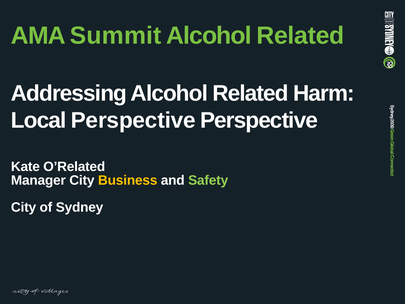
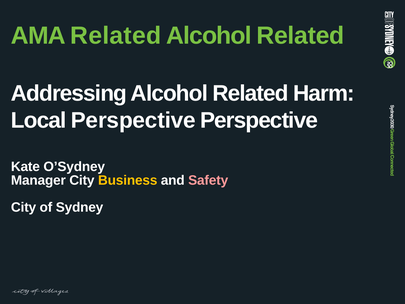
AMA Summit: Summit -> Related (116, 36)
O’Related: O’Related -> O’Sydney (74, 167)
Safety colour: light green -> pink (208, 180)
